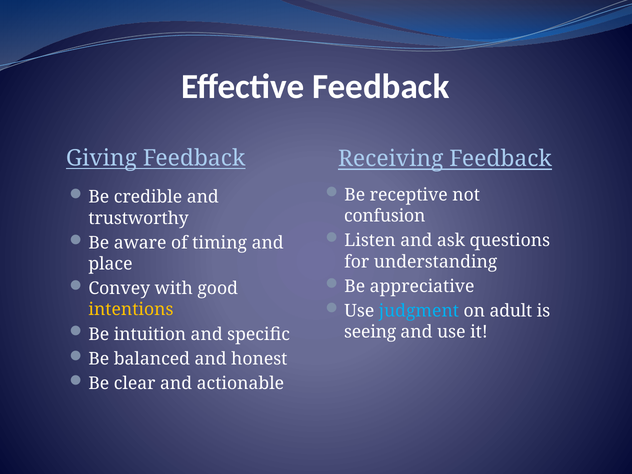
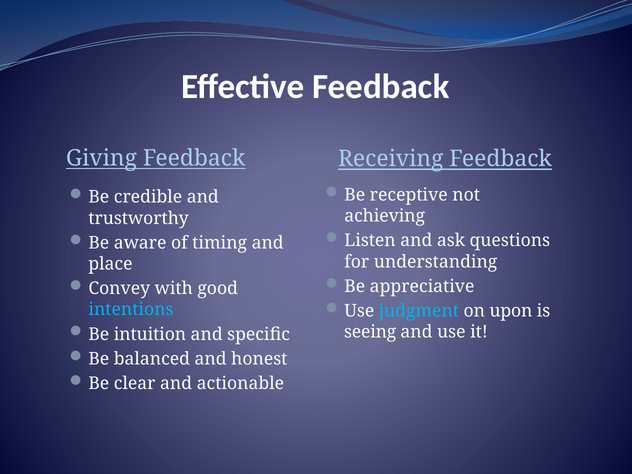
confusion: confusion -> achieving (385, 216)
adult: adult -> upon (511, 311)
intentions colour: yellow -> light blue (131, 310)
